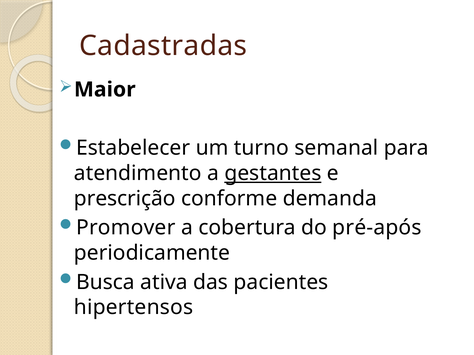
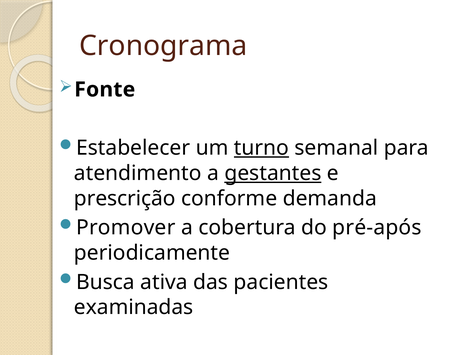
Cadastradas: Cadastradas -> Cronograma (163, 46)
Maior: Maior -> Fonte (105, 90)
turno underline: none -> present (261, 148)
hipertensos: hipertensos -> examinadas (134, 308)
